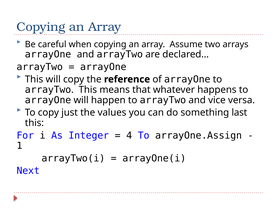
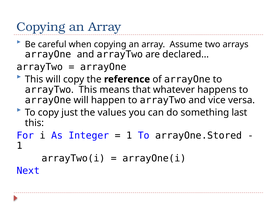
4: 4 -> 1 (129, 135)
arrayOne.Assign: arrayOne.Assign -> arrayOne.Stored (199, 135)
